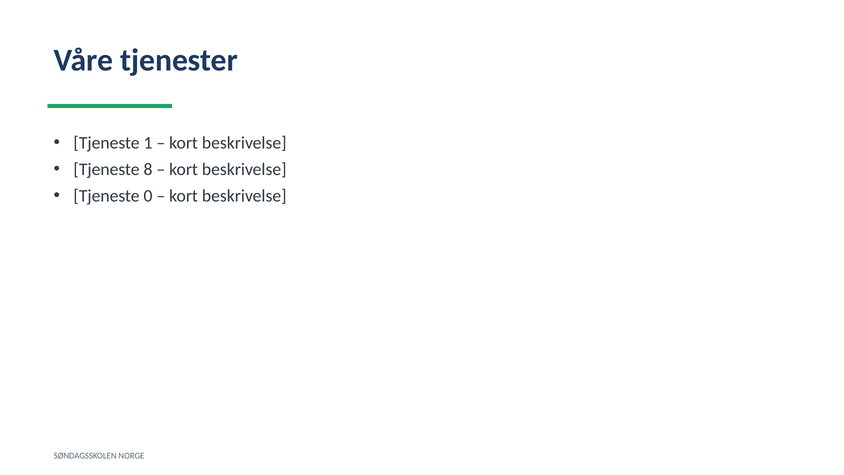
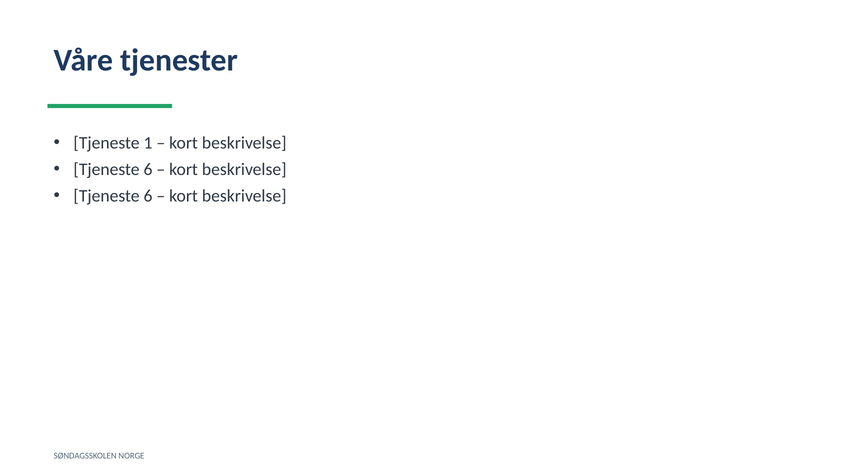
8: 8 -> 6 (148, 169)
0: 0 -> 6 (148, 196)
